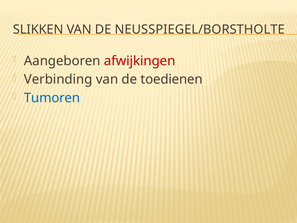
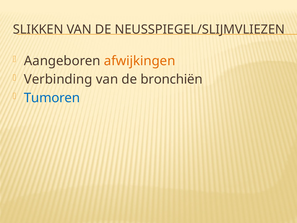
NEUSSPIEGEL/BORSTHOLTE: NEUSSPIEGEL/BORSTHOLTE -> NEUSSPIEGEL/SLIJMVLIEZEN (200, 29)
afwijkingen colour: red -> orange (140, 61)
toedienen: toedienen -> bronchiën (172, 79)
